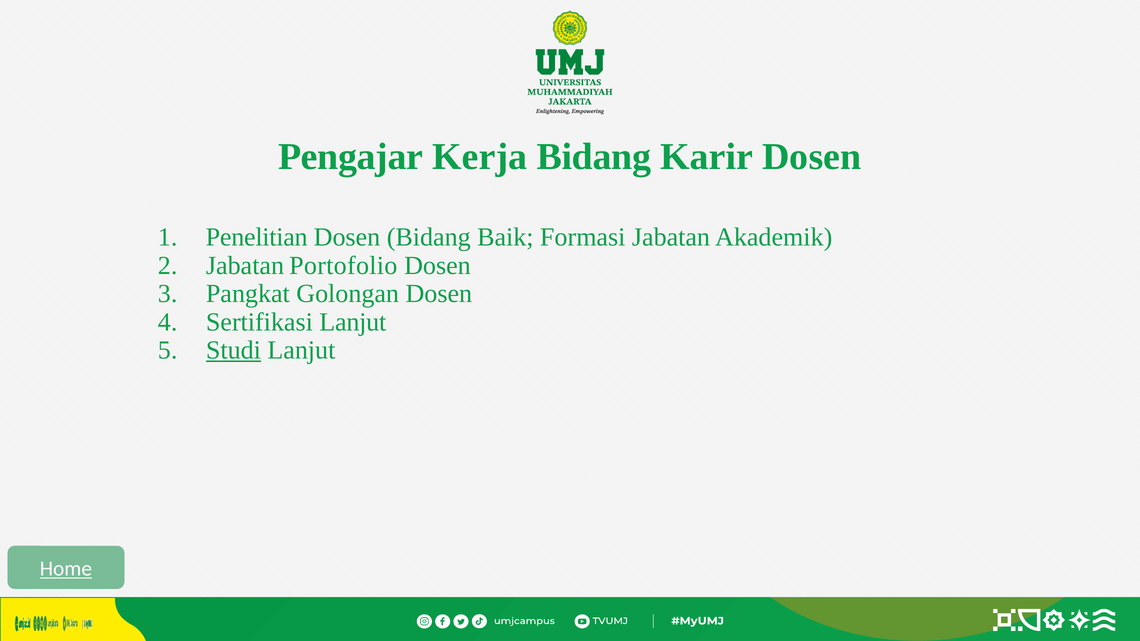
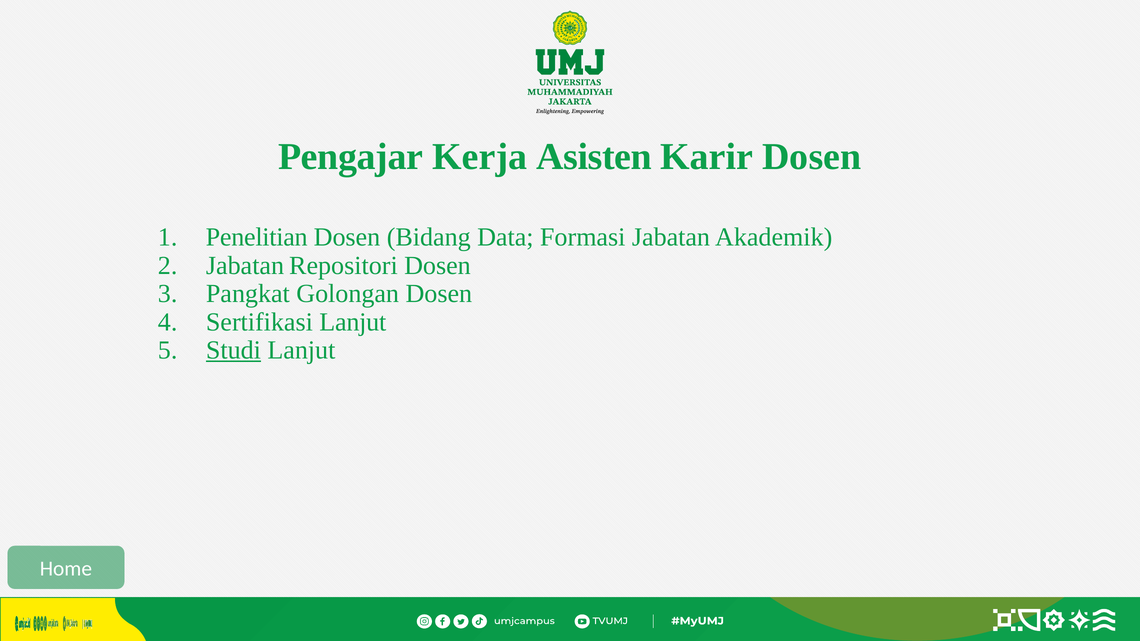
Kerja Bidang: Bidang -> Asisten (594, 157)
Baik: Baik -> Data (505, 237)
Portofolio: Portofolio -> Repositori (343, 266)
Home underline: present -> none (66, 569)
